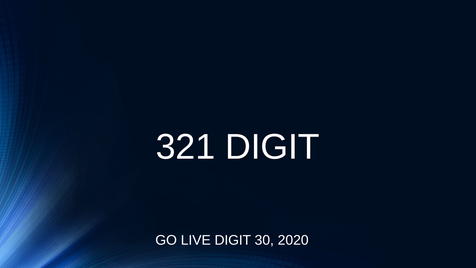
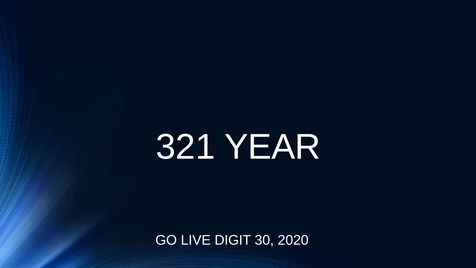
321 DIGIT: DIGIT -> YEAR (273, 147)
